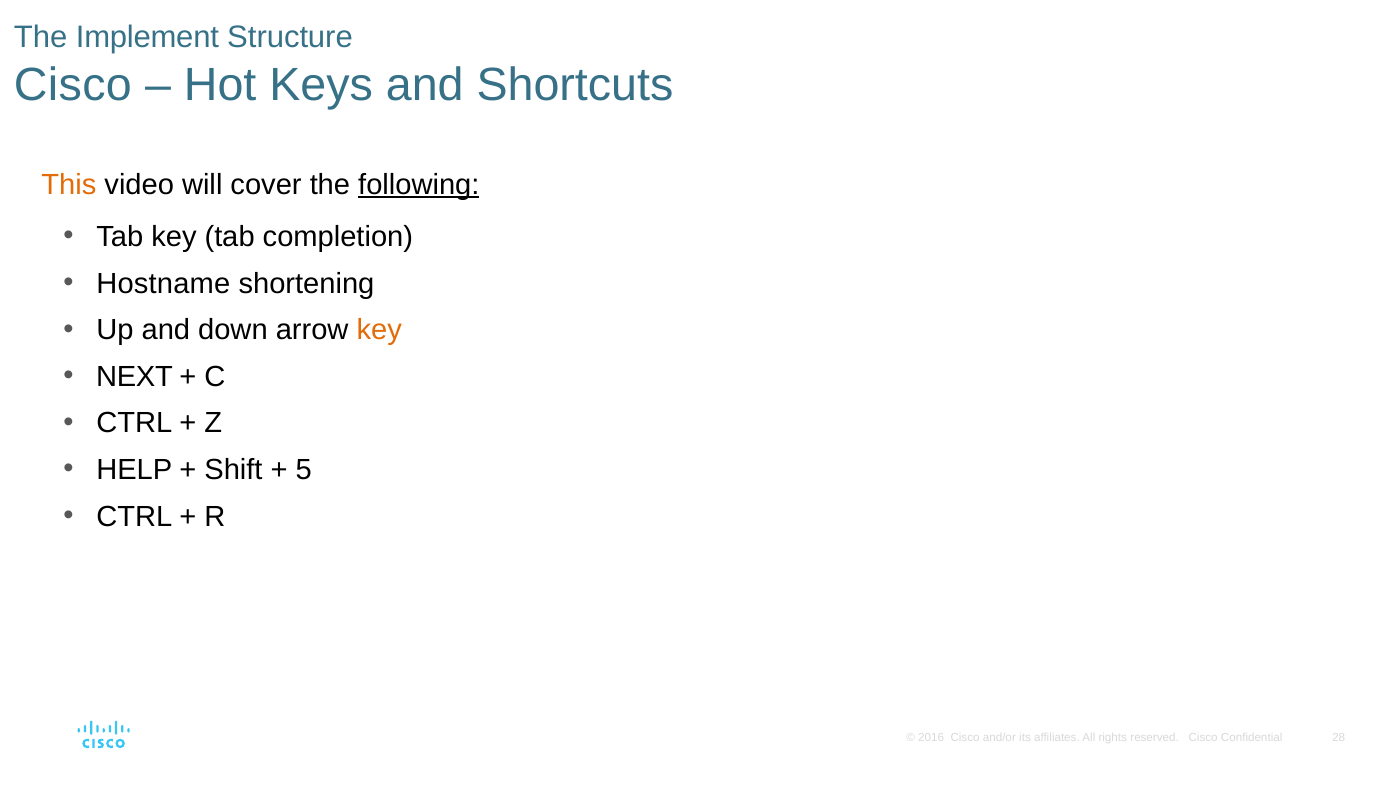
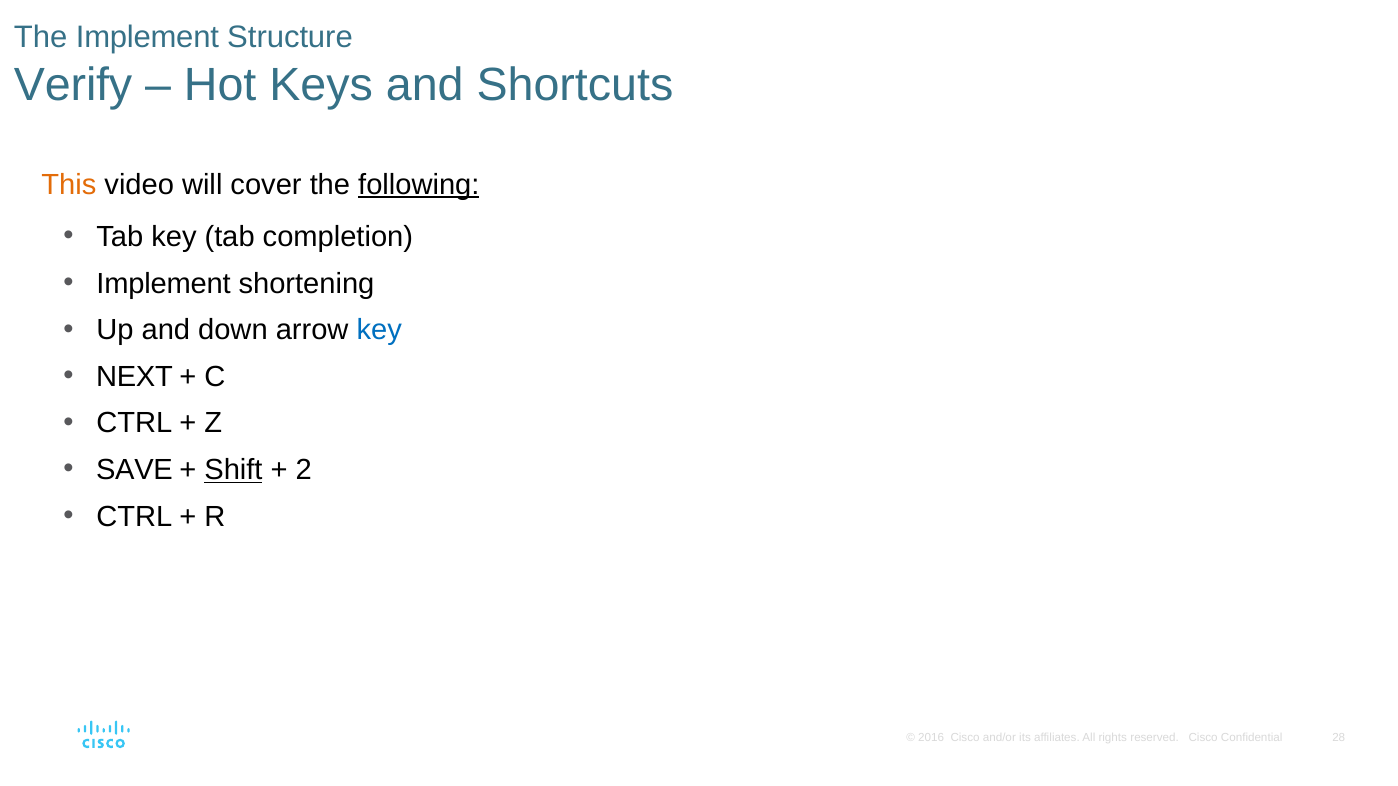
Cisco: Cisco -> Verify (73, 85)
Hostname: Hostname -> Implement (164, 284)
key colour: orange -> blue (379, 330)
HELP: HELP -> SAVE (134, 470)
Shift underline: none -> present (233, 470)
5: 5 -> 2 (304, 470)
